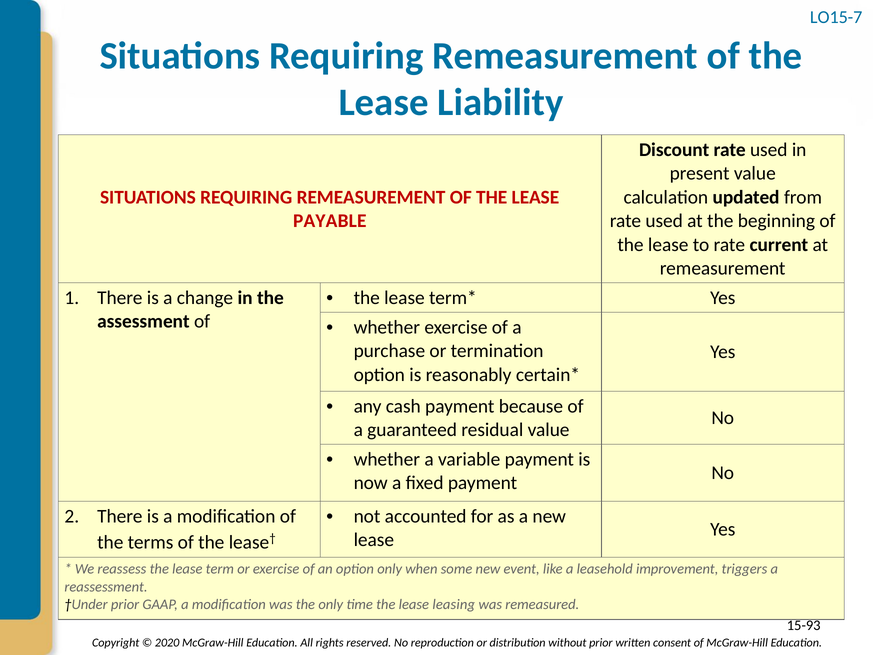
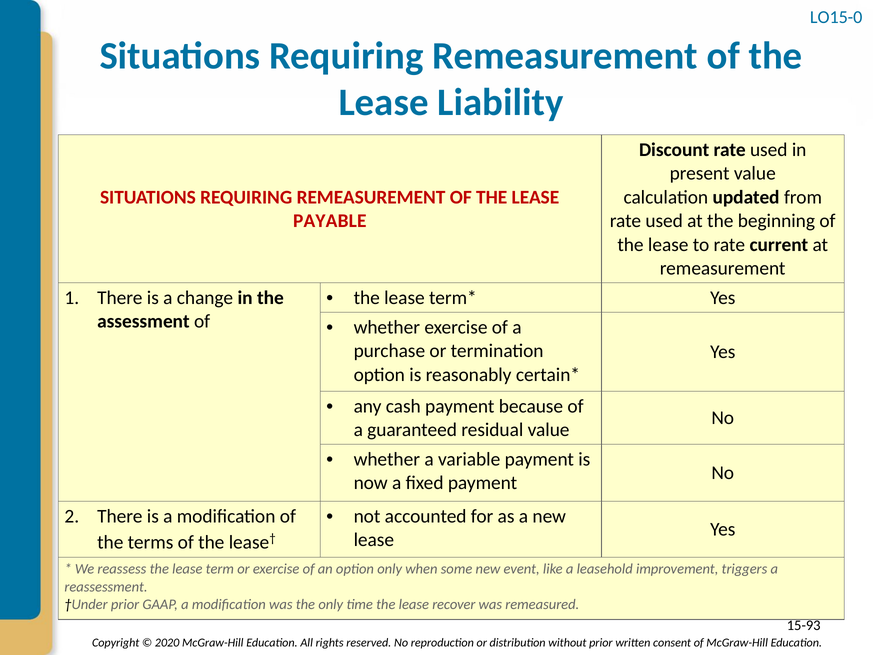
LO15-7: LO15-7 -> LO15-0 (836, 17)
leasing: leasing -> recover (454, 604)
